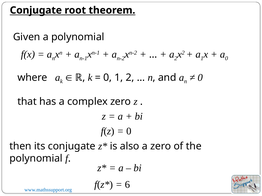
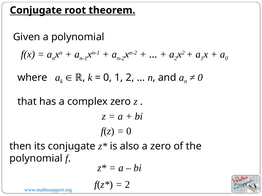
6: 6 -> 2 (127, 185)
